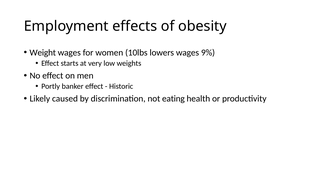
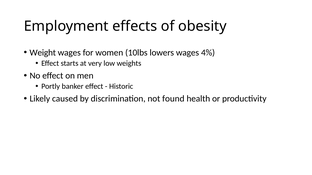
9%: 9% -> 4% (208, 53)
eating: eating -> found (173, 99)
